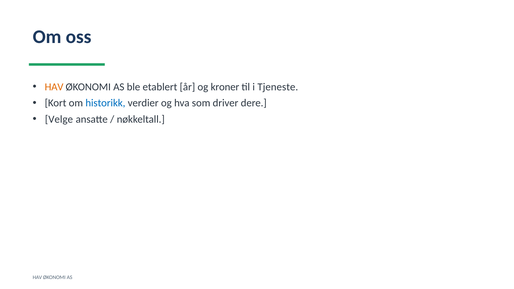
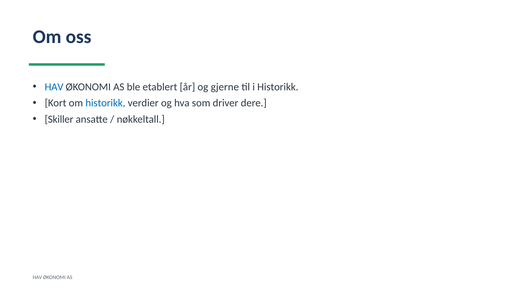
HAV colour: orange -> blue (54, 87)
kroner: kroner -> gjerne (225, 87)
i Tjeneste: Tjeneste -> Historikk (278, 87)
Velge: Velge -> Skiller (59, 119)
